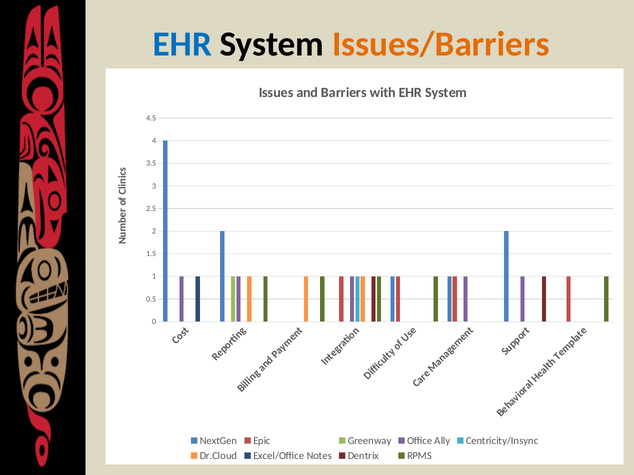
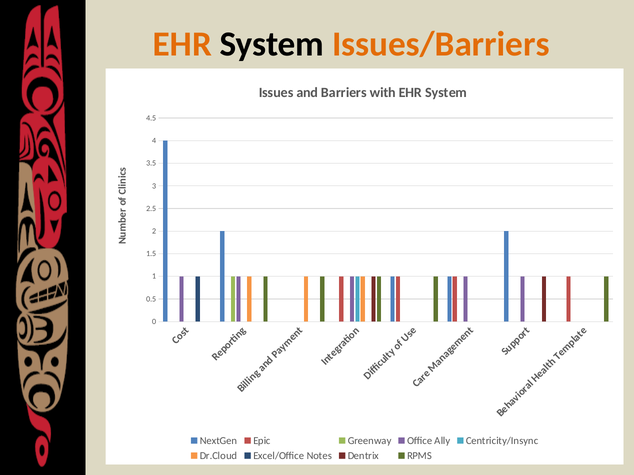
EHR colour: blue -> orange (182, 44)
